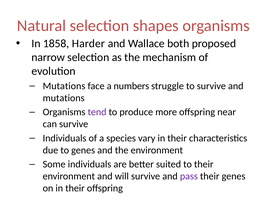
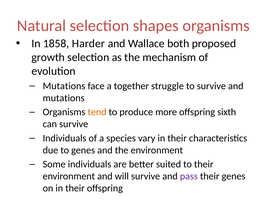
narrow: narrow -> growth (48, 57)
numbers: numbers -> together (131, 86)
tend colour: purple -> orange (97, 112)
near: near -> sixth (227, 112)
